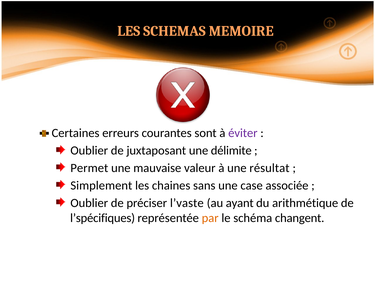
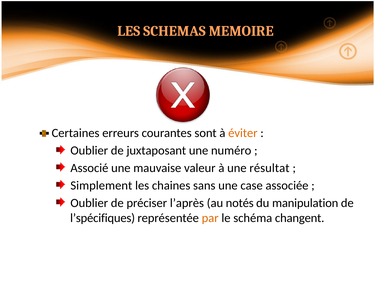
éviter colour: purple -> orange (243, 133)
délimite: délimite -> numéro (231, 151)
Permet: Permet -> Associé (89, 168)
l’vaste: l’vaste -> l’après (187, 203)
ayant: ayant -> notés (240, 203)
arithmétique: arithmétique -> manipulation (305, 203)
